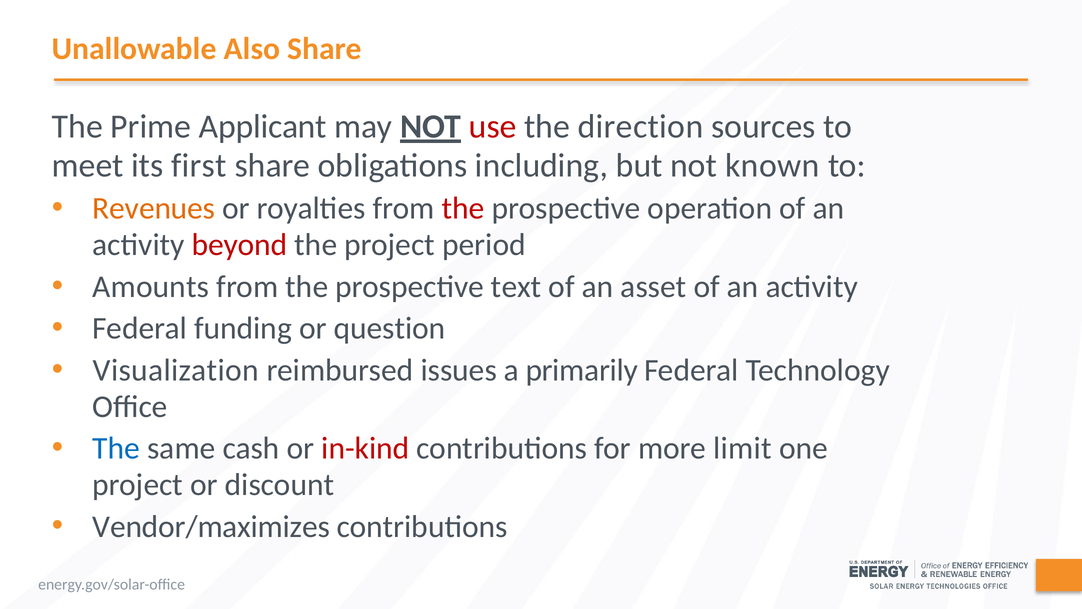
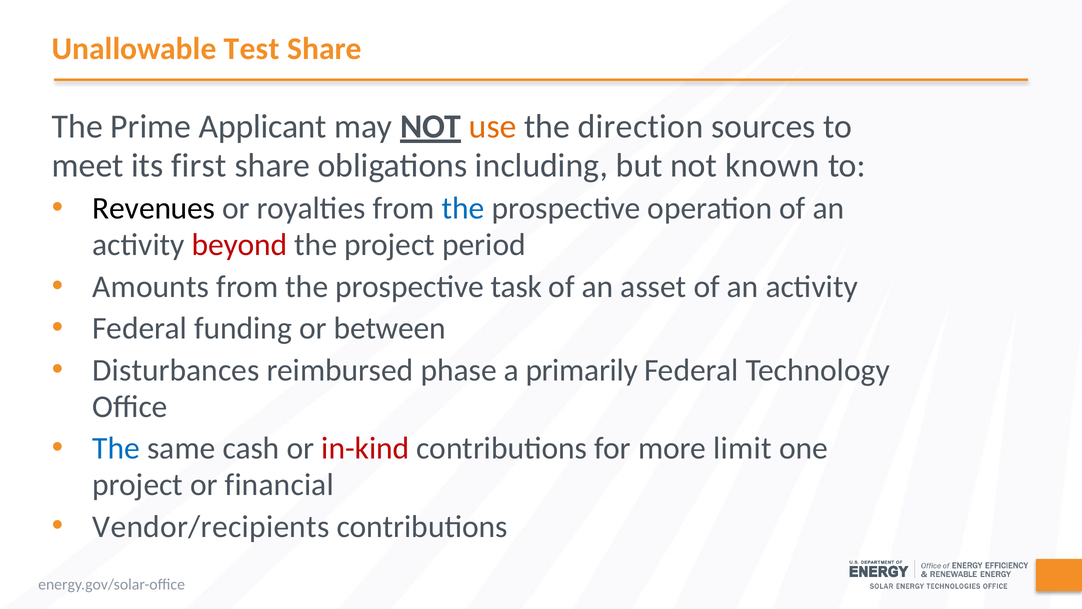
Also: Also -> Test (252, 49)
use colour: red -> orange (493, 127)
Revenues colour: orange -> black (154, 208)
the colour: red -> blue (463, 208)
text: text -> task (516, 287)
question: question -> between (390, 328)
Visualization: Visualization -> Disturbances (176, 370)
issues: issues -> phase (459, 370)
discount: discount -> financial (279, 485)
Vendor/maximizes: Vendor/maximizes -> Vendor/recipients (211, 526)
